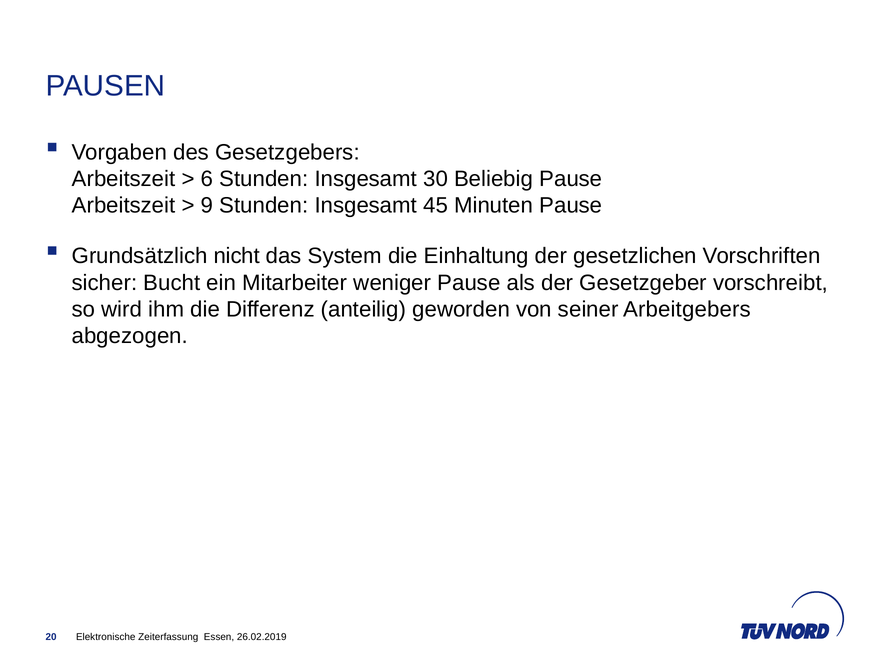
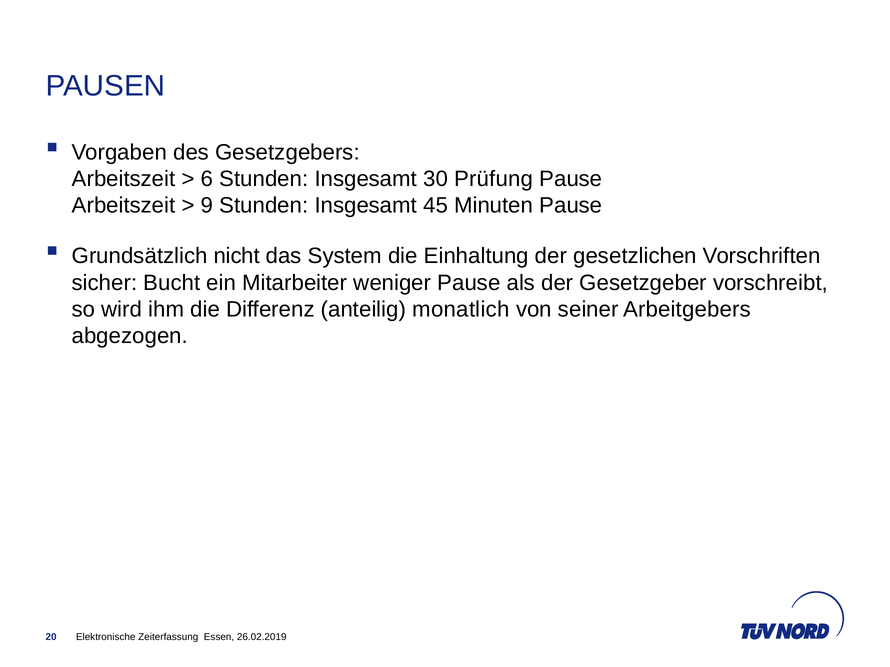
Beliebig: Beliebig -> Prüfung (494, 179)
geworden: geworden -> monatlich (461, 310)
